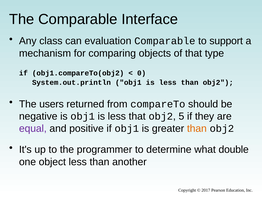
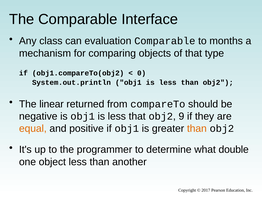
support: support -> months (226, 41)
users: users -> linear (52, 104)
5: 5 -> 9 (181, 116)
equal colour: purple -> orange (33, 128)
